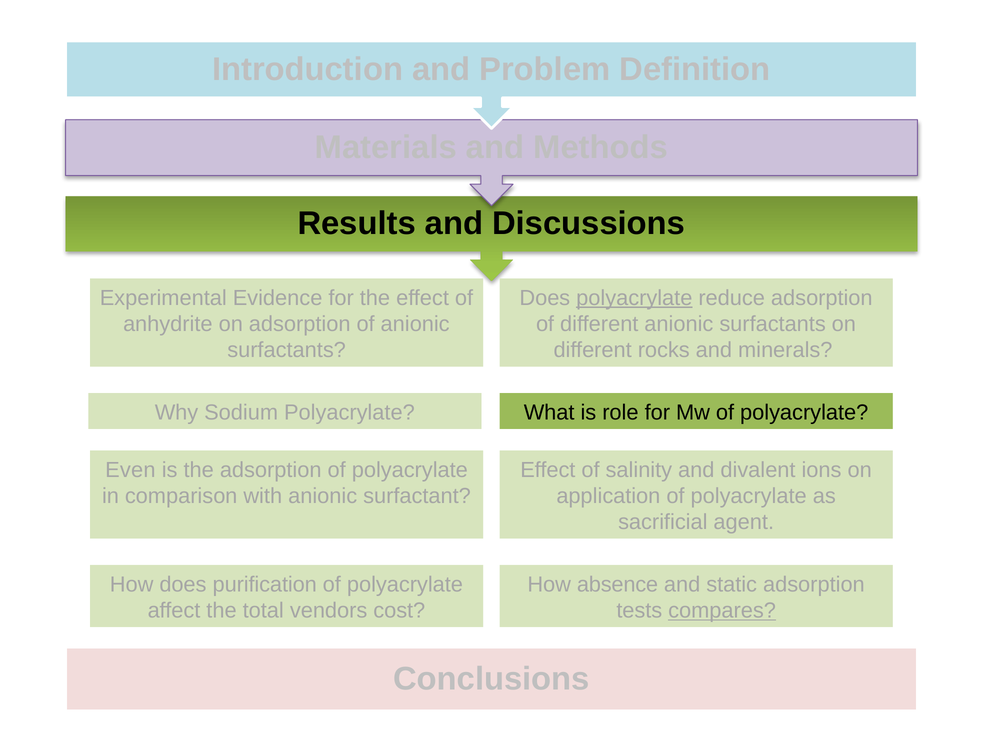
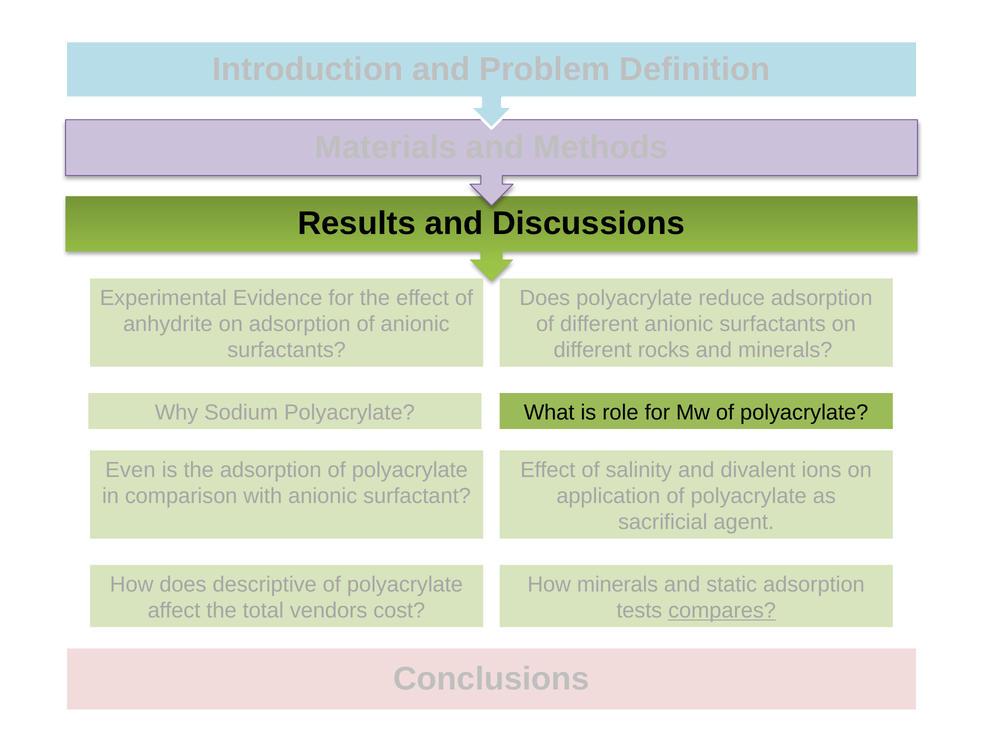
polyacrylate underline: present -> none (634, 298)
purification: purification -> descriptive (265, 585)
How absence: absence -> minerals (618, 585)
